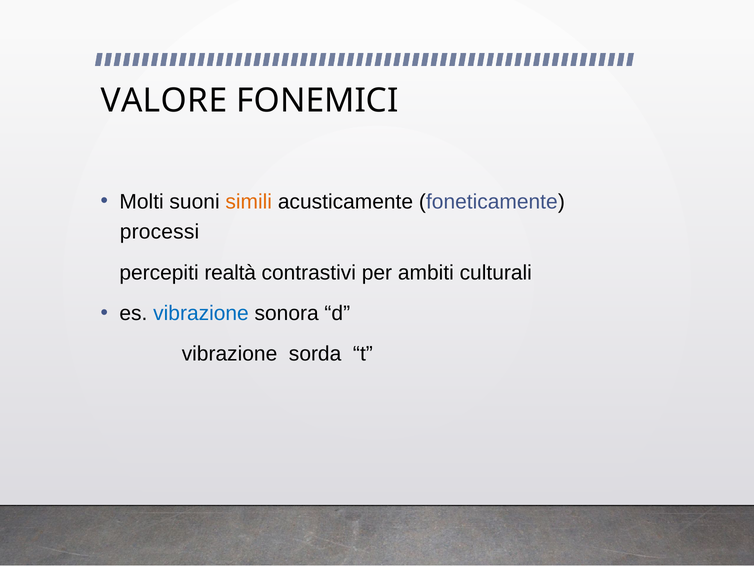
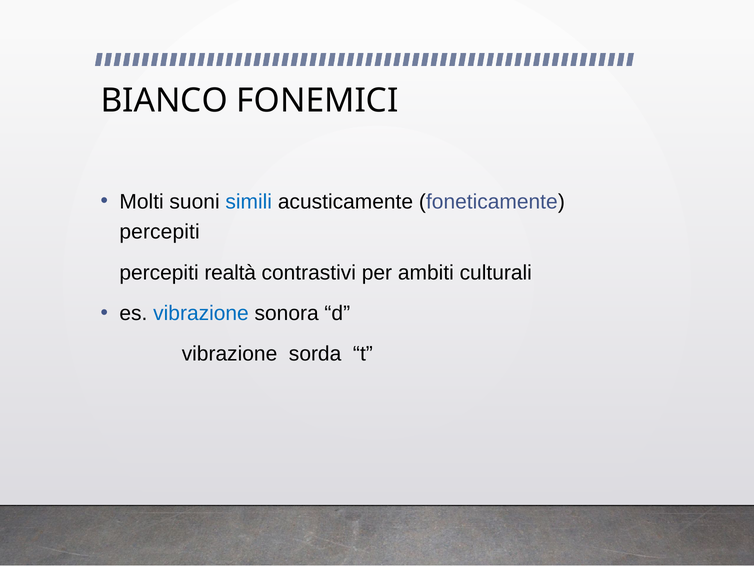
VALORE: VALORE -> BIANCO (164, 101)
simili colour: orange -> blue (249, 202)
processi: processi -> percepiti (160, 232)
